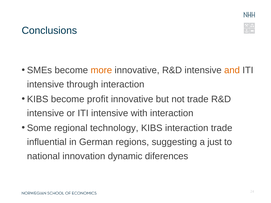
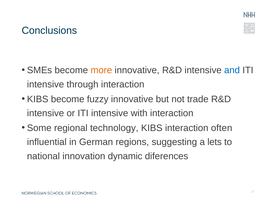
and colour: orange -> blue (232, 70)
profit: profit -> fuzzy (98, 99)
interaction trade: trade -> often (222, 128)
just: just -> lets (215, 142)
